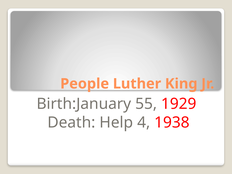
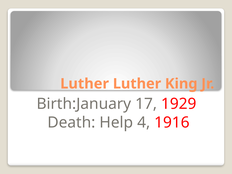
People: People -> Luther (85, 84)
55: 55 -> 17 (146, 104)
1938: 1938 -> 1916 (172, 122)
